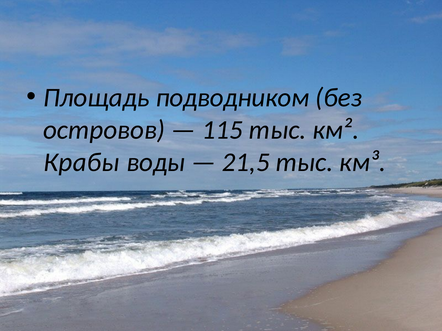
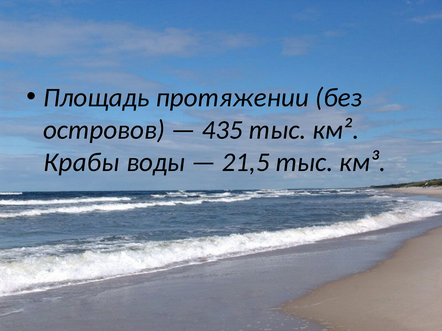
подводником: подводником -> протяжении (232, 98)
115: 115 -> 435 (222, 130)
